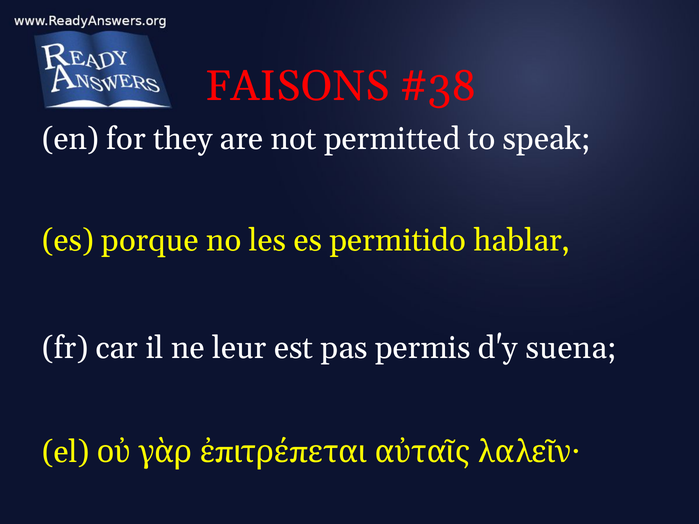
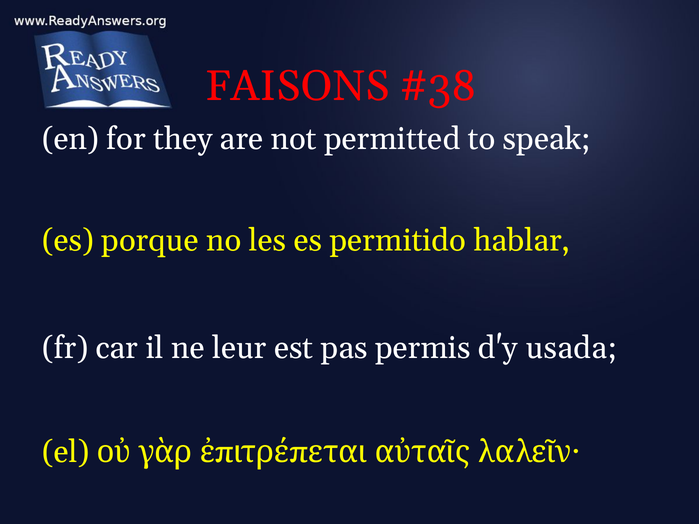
suena: suena -> usada (571, 348)
